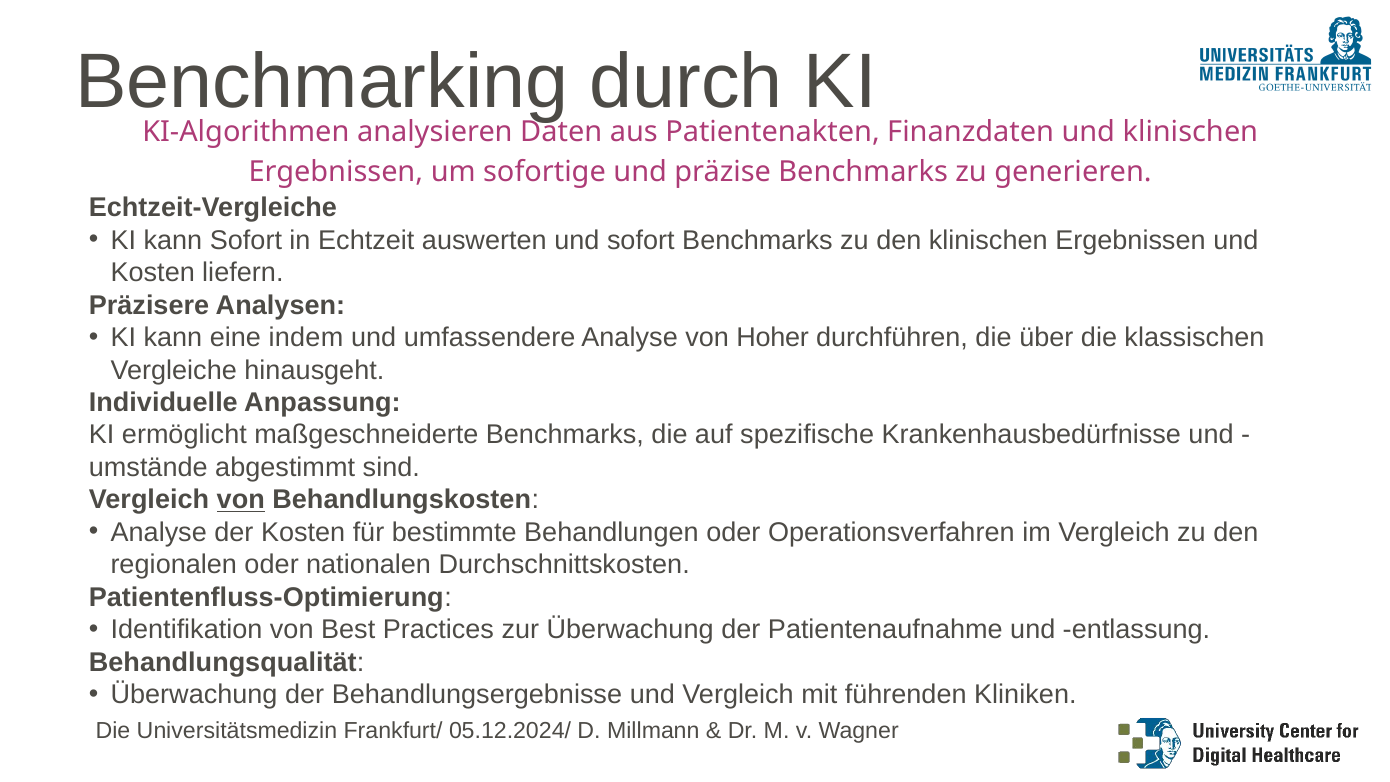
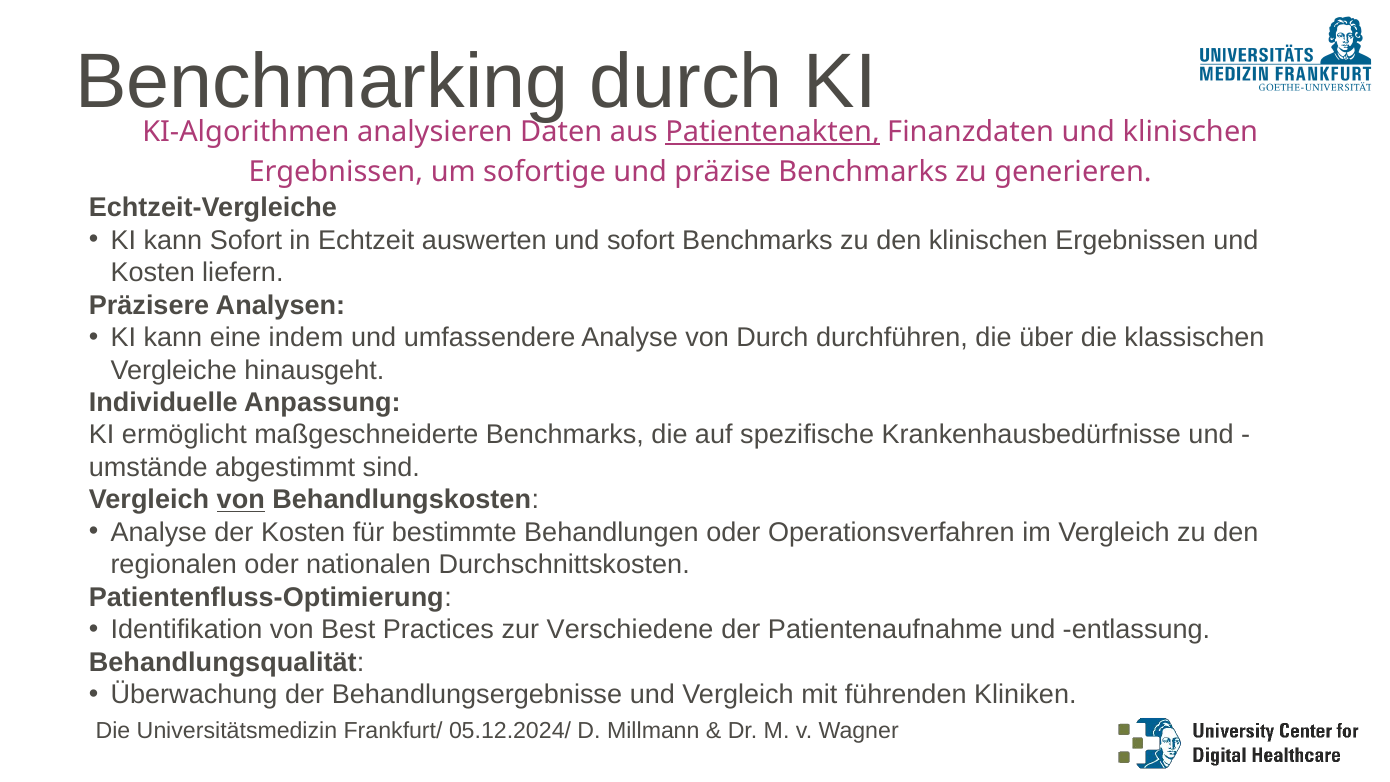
Patientenakten underline: none -> present (773, 131)
von Hoher: Hoher -> Durch (772, 338)
zur Überwachung: Überwachung -> Verschiedene (630, 630)
